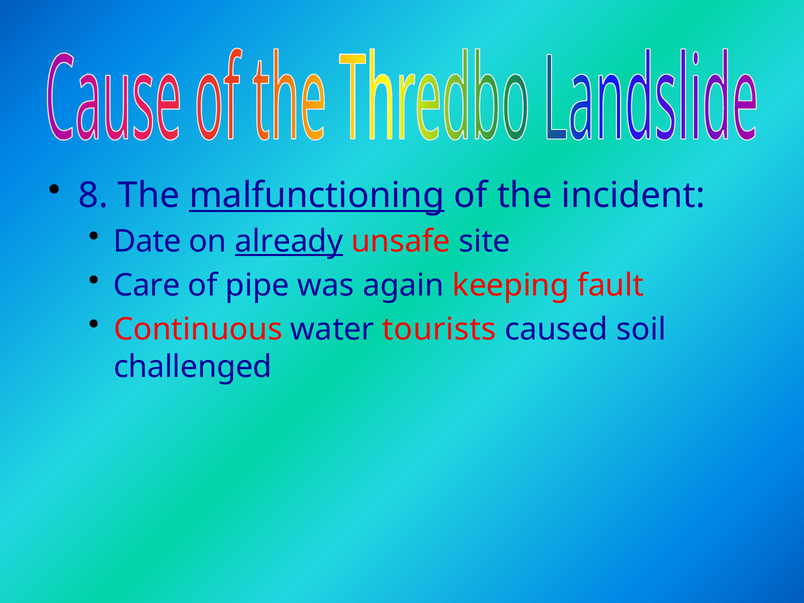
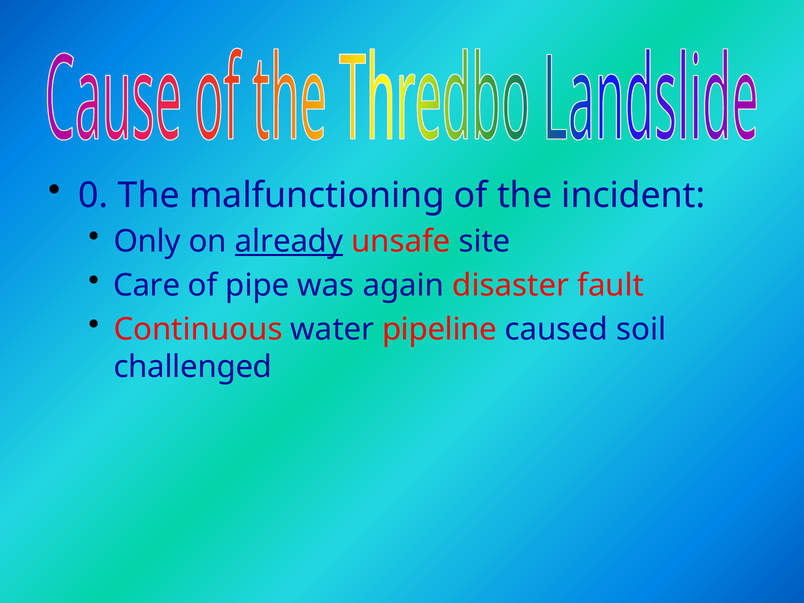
8: 8 -> 0 (93, 195)
malfunctioning underline: present -> none (317, 195)
Date: Date -> Only (147, 242)
keeping: keeping -> disaster (511, 285)
tourists: tourists -> pipeline (440, 329)
